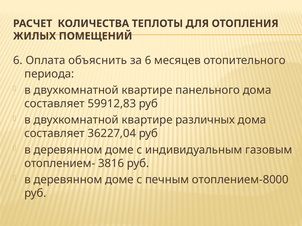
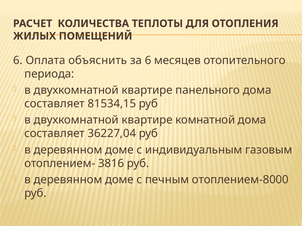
59912,83: 59912,83 -> 81534,15 (112, 104)
различных: различных -> комнатной (205, 120)
